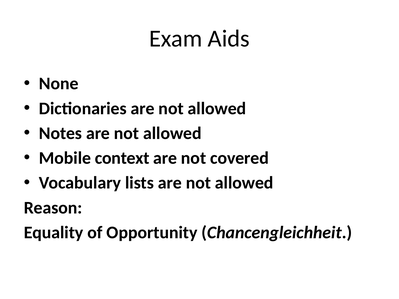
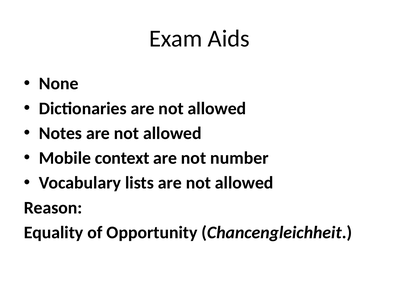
covered: covered -> number (239, 158)
